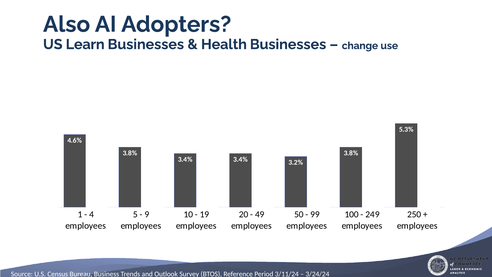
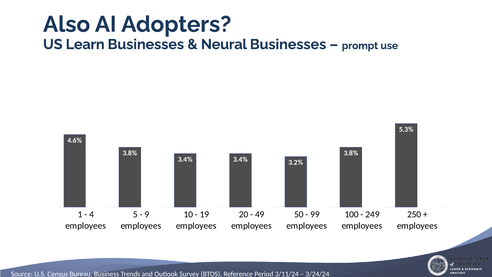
Health: Health -> Neural (224, 44)
change: change -> prompt (360, 46)
